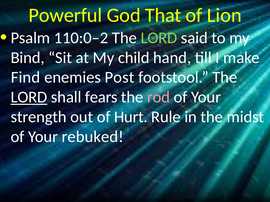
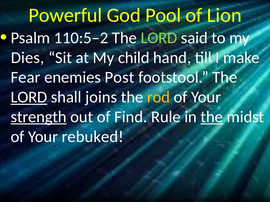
That: That -> Pool (163, 15)
110:0–2: 110:0–2 -> 110:5–2 (81, 38)
Bind: Bind -> Dies (28, 58)
Find: Find -> Fear (26, 78)
fears: fears -> joins (101, 97)
rod colour: pink -> yellow (159, 97)
strength underline: none -> present (39, 117)
Hurt: Hurt -> Find (131, 117)
the underline: none -> present (212, 117)
